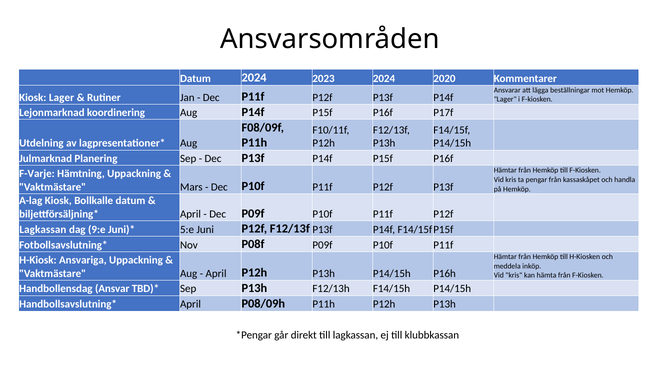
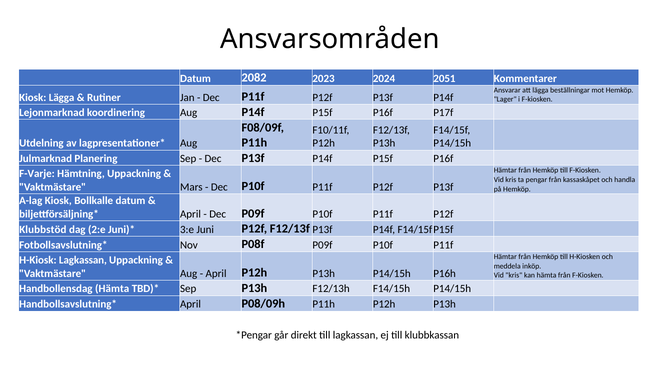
Datum 2024: 2024 -> 2082 (254, 78)
2020: 2020 -> 2051 (444, 78)
Kiosk Lager: Lager -> Lägga (62, 97)
Lagkassan: Lagkassan -> Klubbstöd (43, 230)
9:e: 9:e -> 2:e (97, 230)
5:e: 5:e -> 3:e (187, 230)
H-Kiosk Ansvariga: Ansvariga -> Lagkassan (83, 260)
Handbollensdag Ansvar: Ansvar -> Hämta (112, 289)
